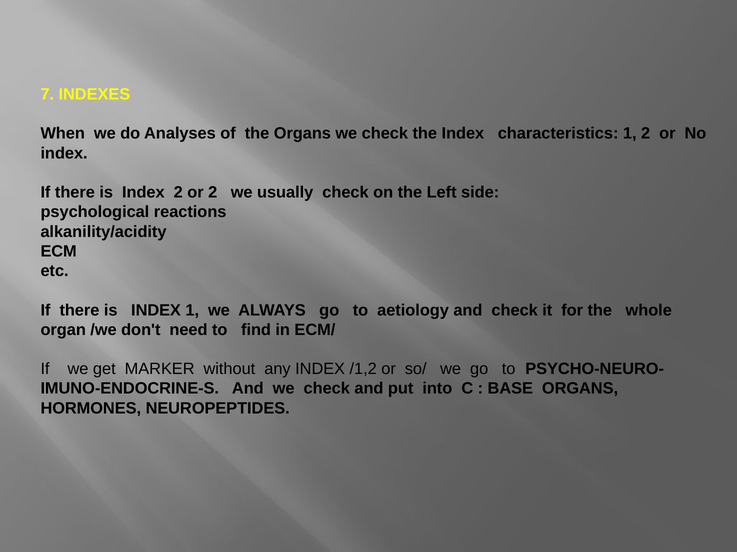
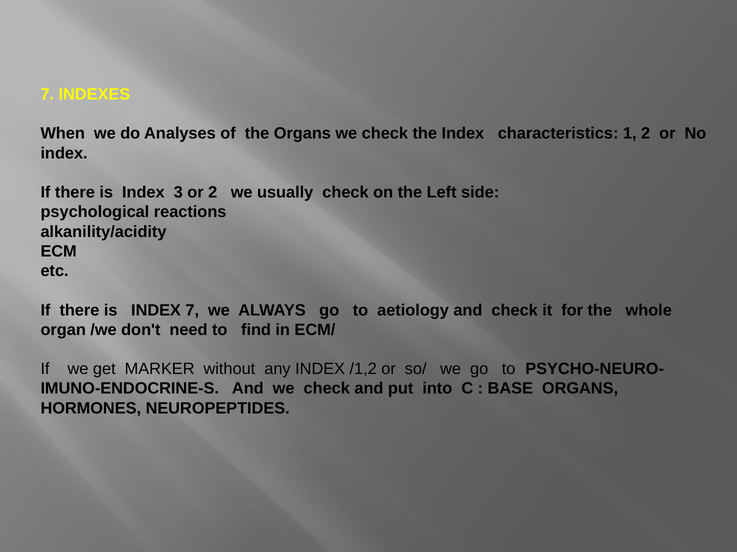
Index 2: 2 -> 3 (178, 193)
INDEX 1: 1 -> 7 (192, 311)
